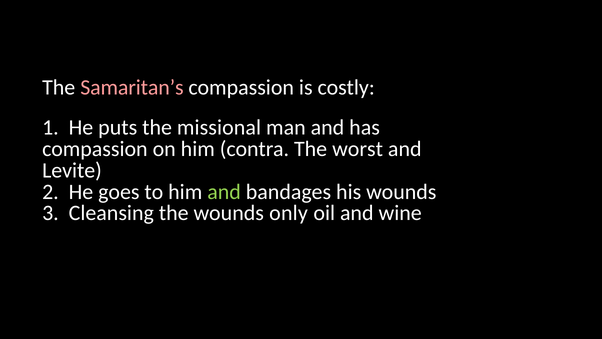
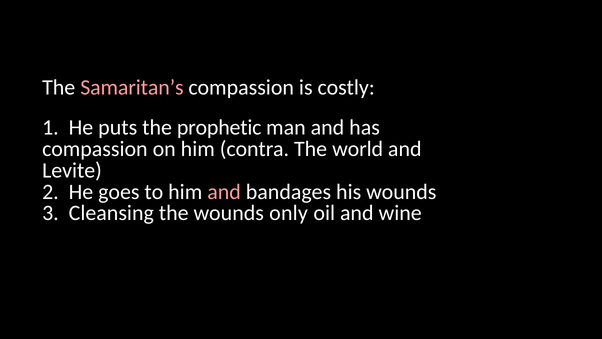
missional: missional -> prophetic (219, 128)
worst: worst -> world (358, 149)
and colour: light green -> pink (224, 192)
